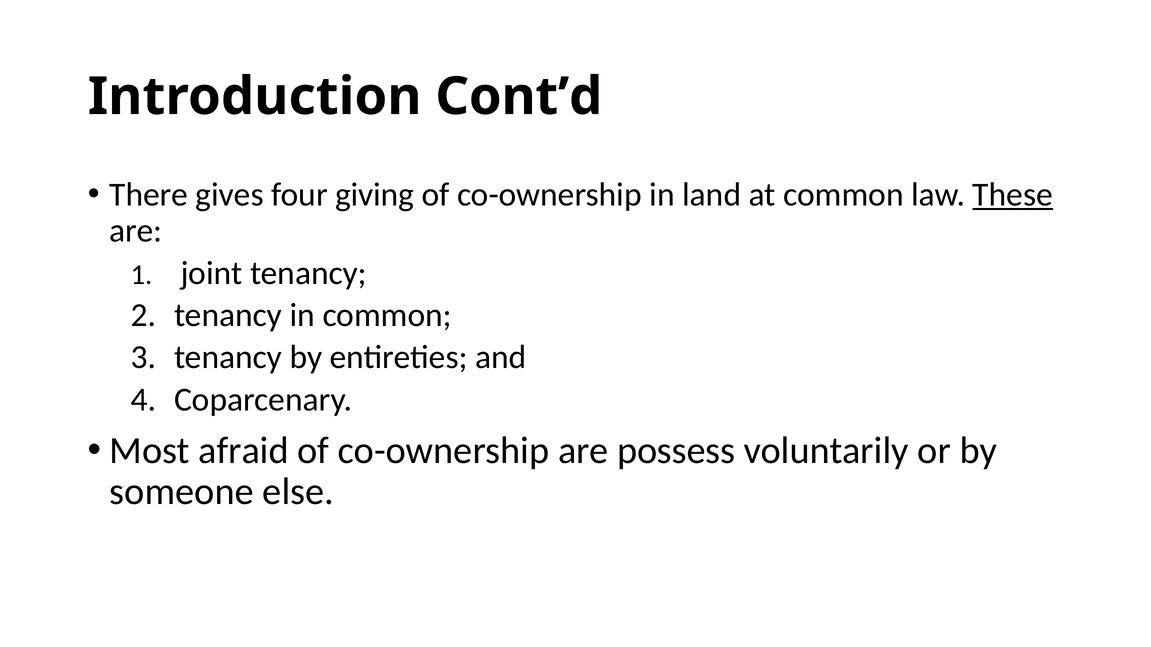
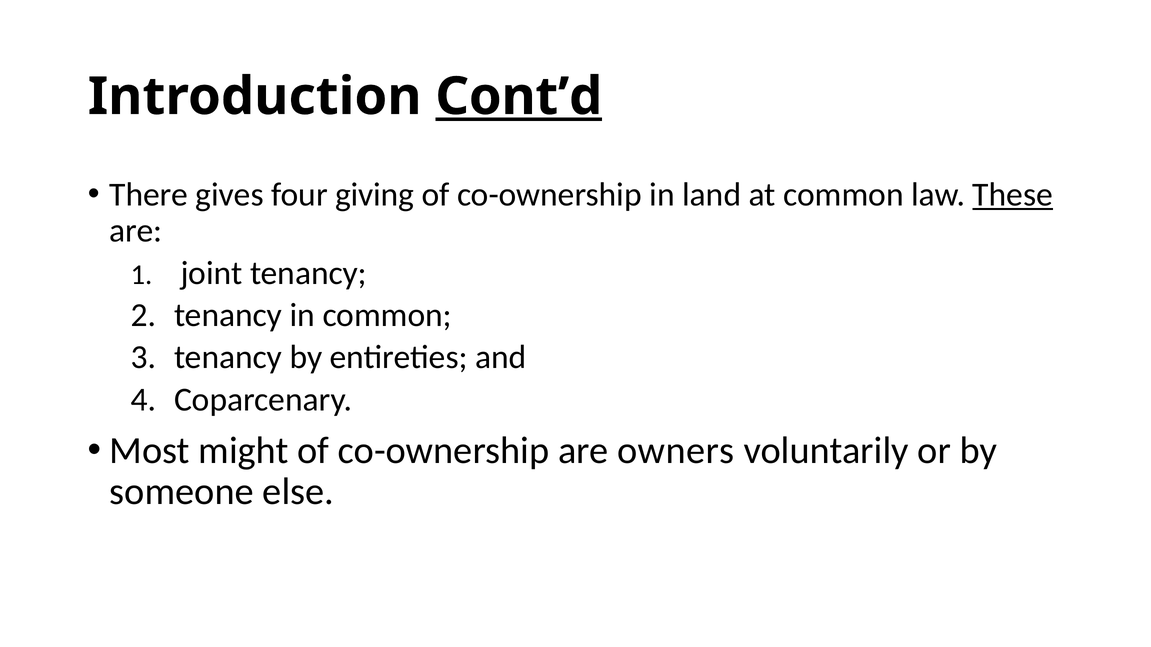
Cont’d underline: none -> present (519, 97)
afraid: afraid -> might (244, 451)
possess: possess -> owners (676, 451)
